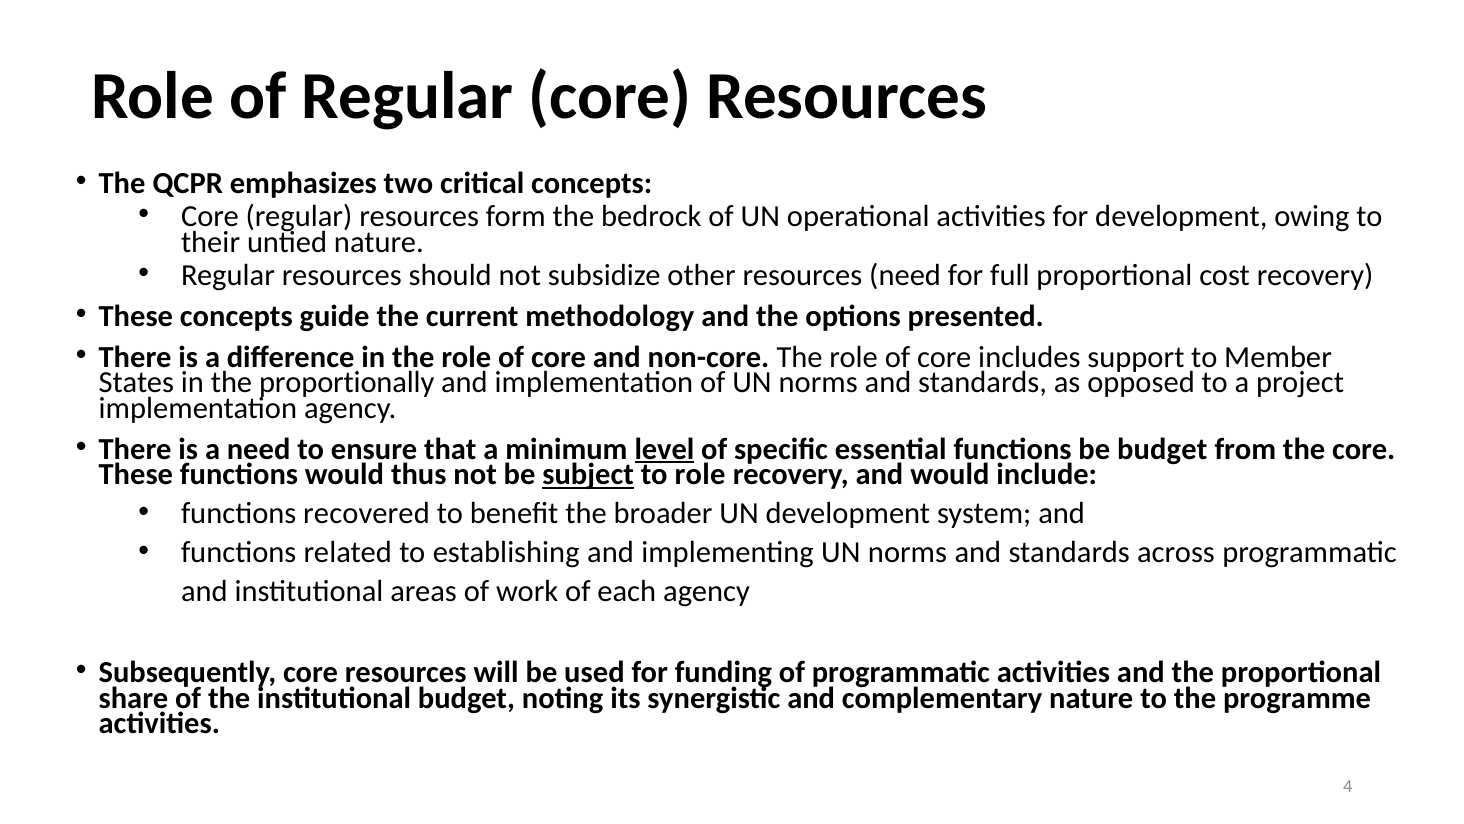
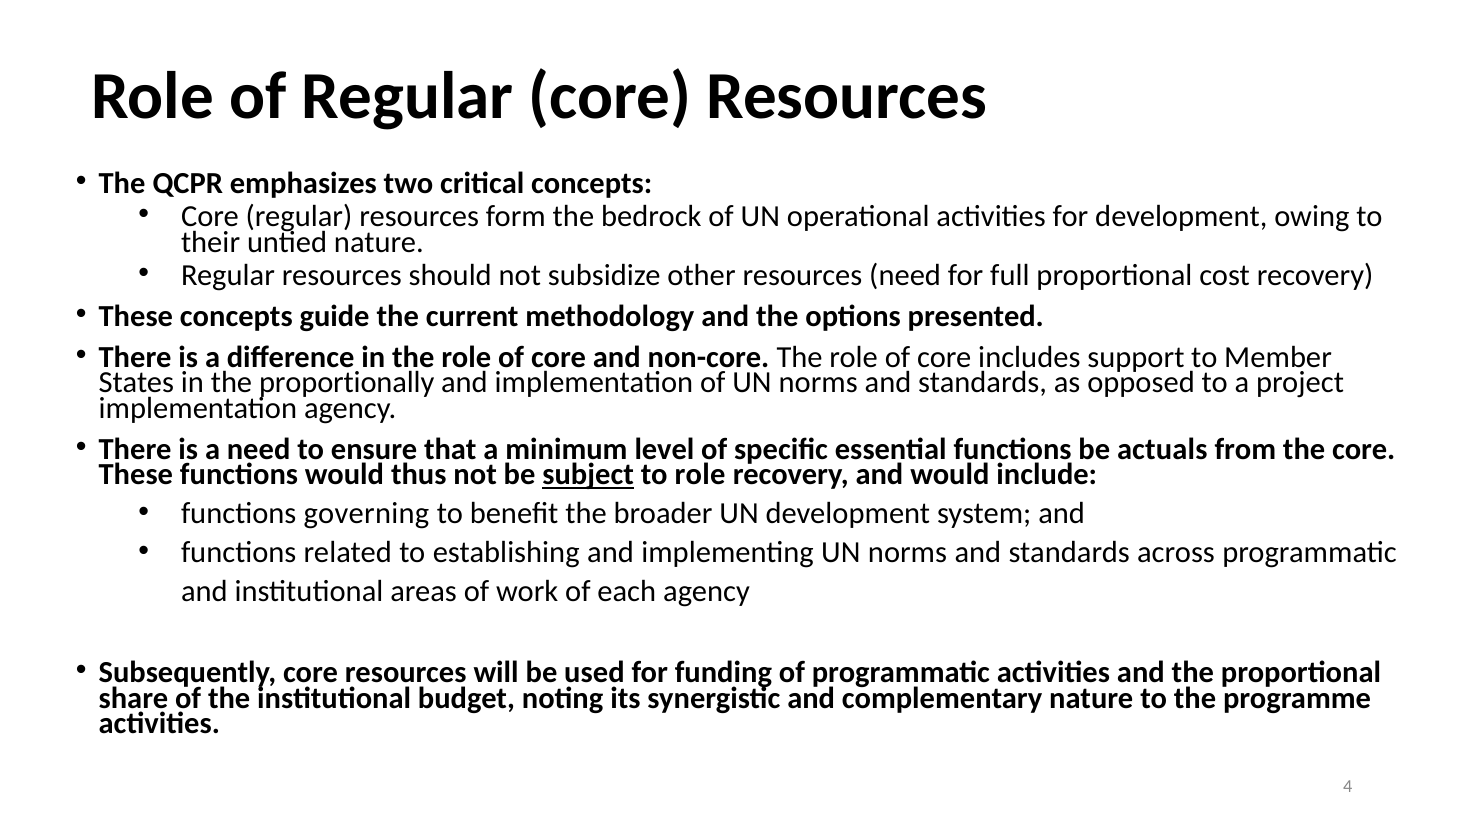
level underline: present -> none (664, 449)
be budget: budget -> actuals (1162, 449)
recovered: recovered -> governing (366, 513)
